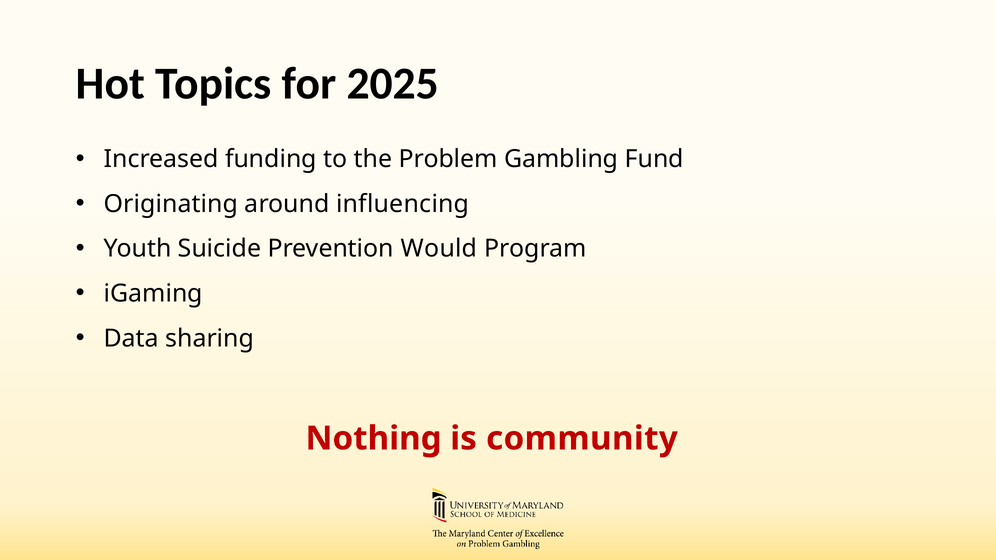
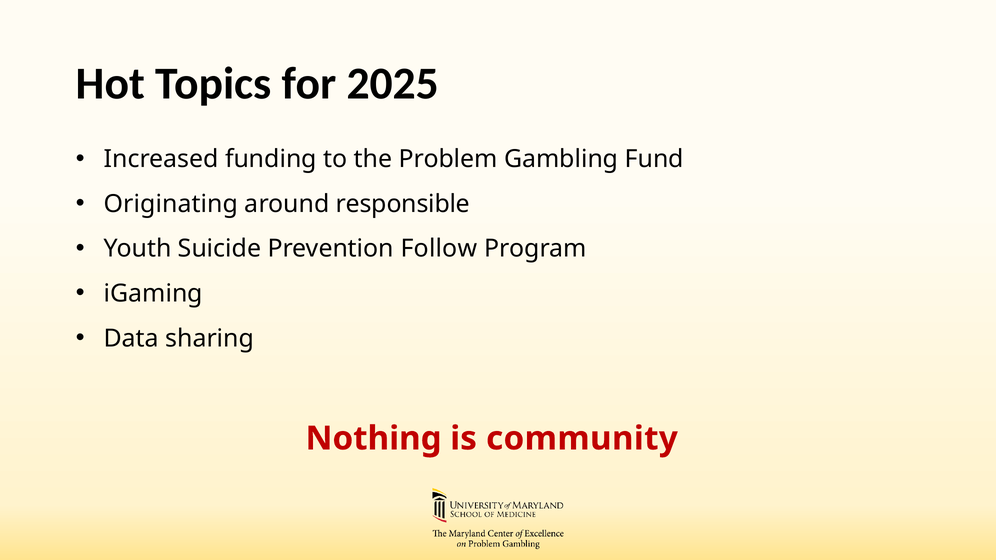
influencing: influencing -> responsible (403, 204)
Would: Would -> Follow (439, 249)
